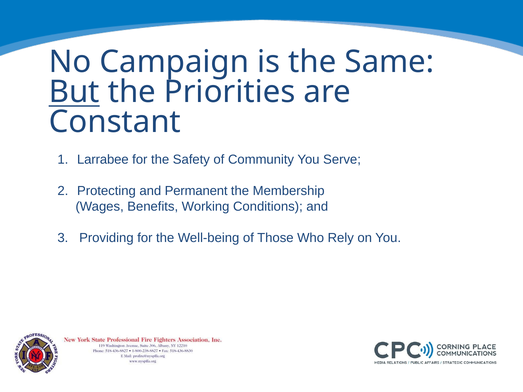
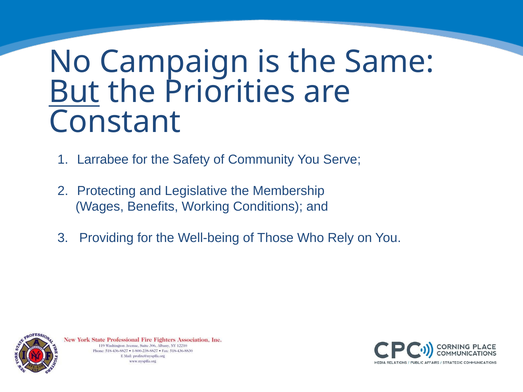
Permanent: Permanent -> Legislative (196, 191)
